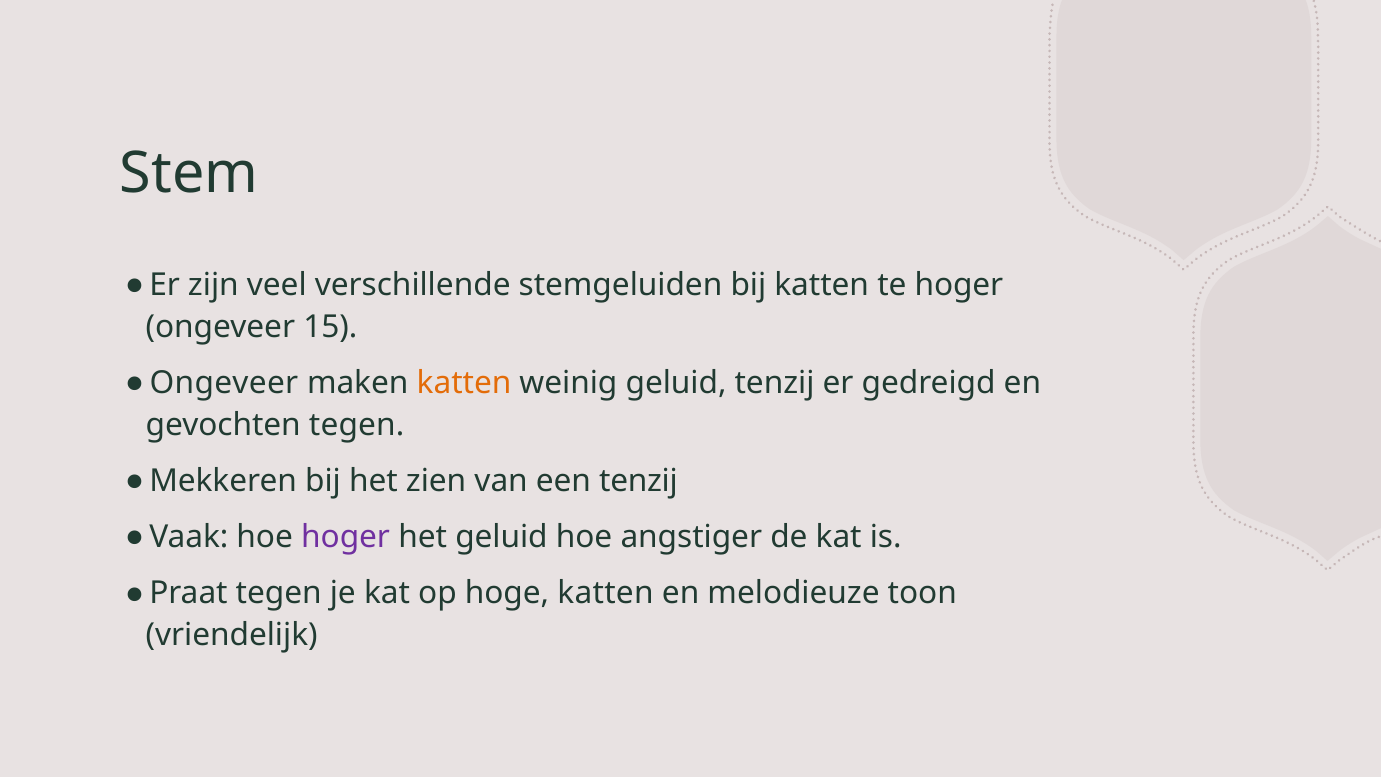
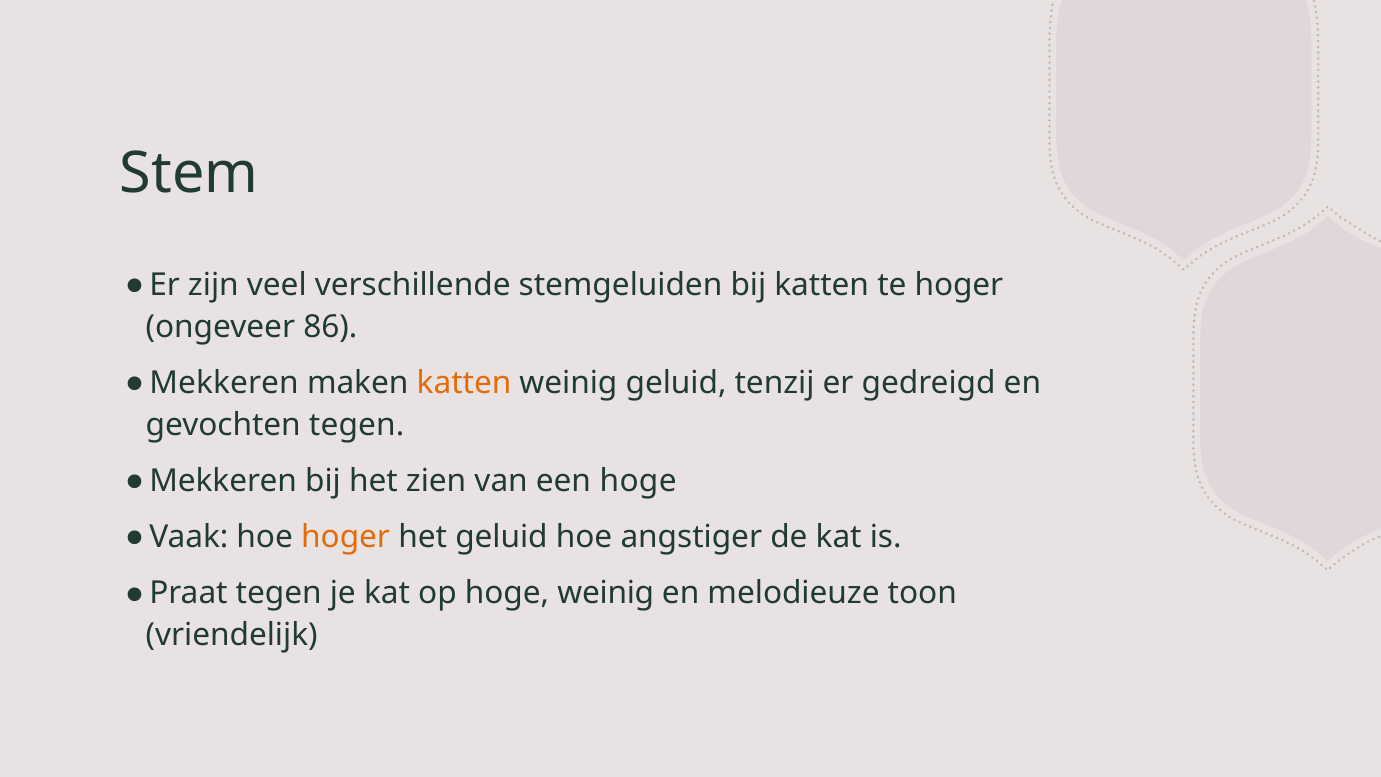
15: 15 -> 86 (330, 327)
Ongeveer: Ongeveer -> Mekkeren (224, 383)
een tenzij: tenzij -> hoge (638, 481)
hoger colour: purple -> orange (346, 537)
hoge katten: katten -> weinig (606, 593)
